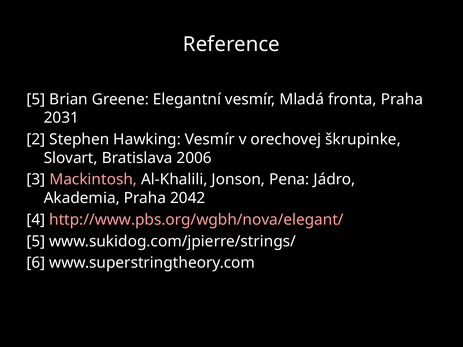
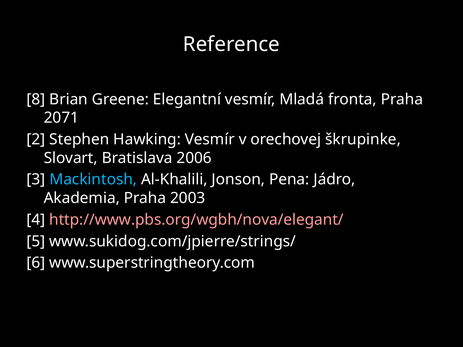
5: 5 -> 8 (36, 99)
2031: 2031 -> 2071 (61, 118)
Mackintosh colour: pink -> light blue (93, 180)
2042: 2042 -> 2003 (188, 198)
